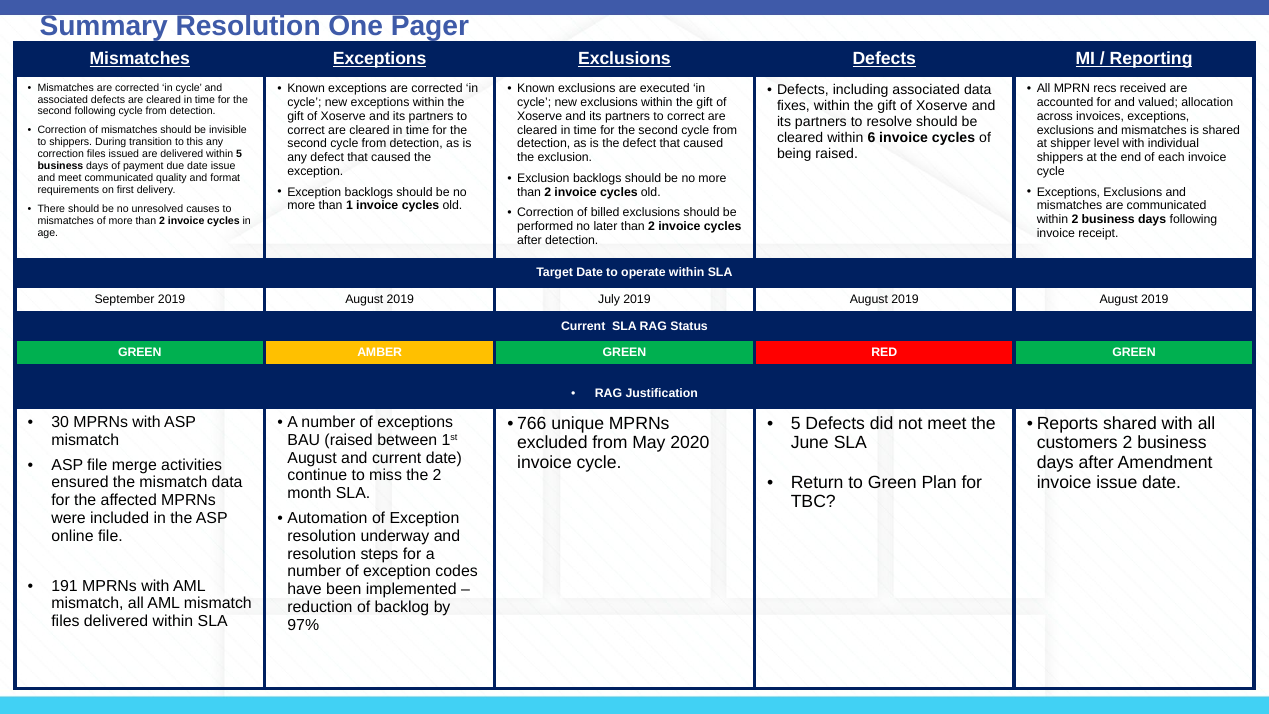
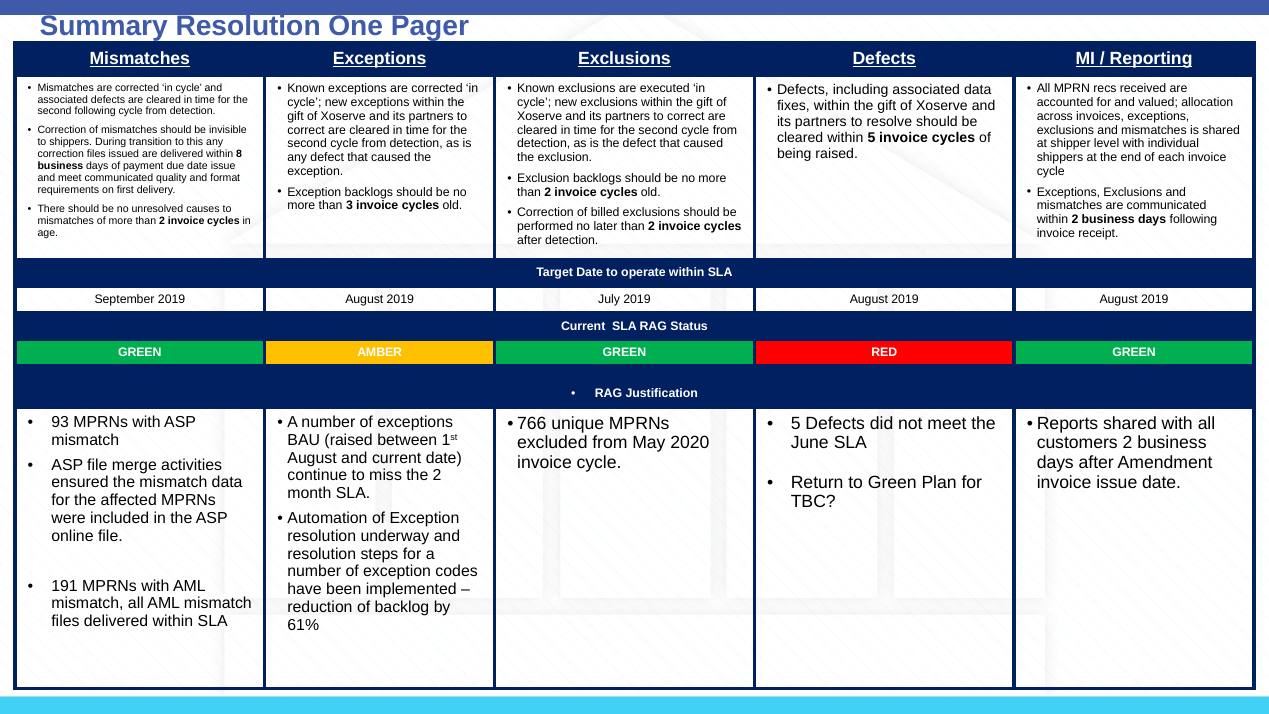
within 6: 6 -> 5 (871, 138)
within 5: 5 -> 8 (239, 154)
1: 1 -> 3 (349, 206)
30: 30 -> 93 (60, 422)
97%: 97% -> 61% (303, 625)
